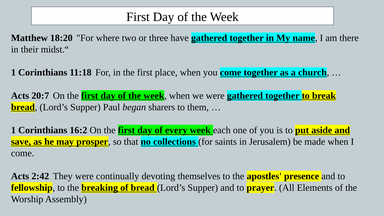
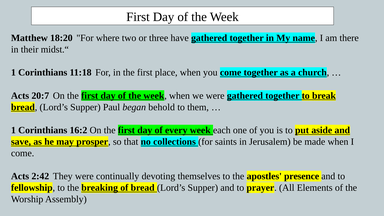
sharers: sharers -> behold (162, 107)
